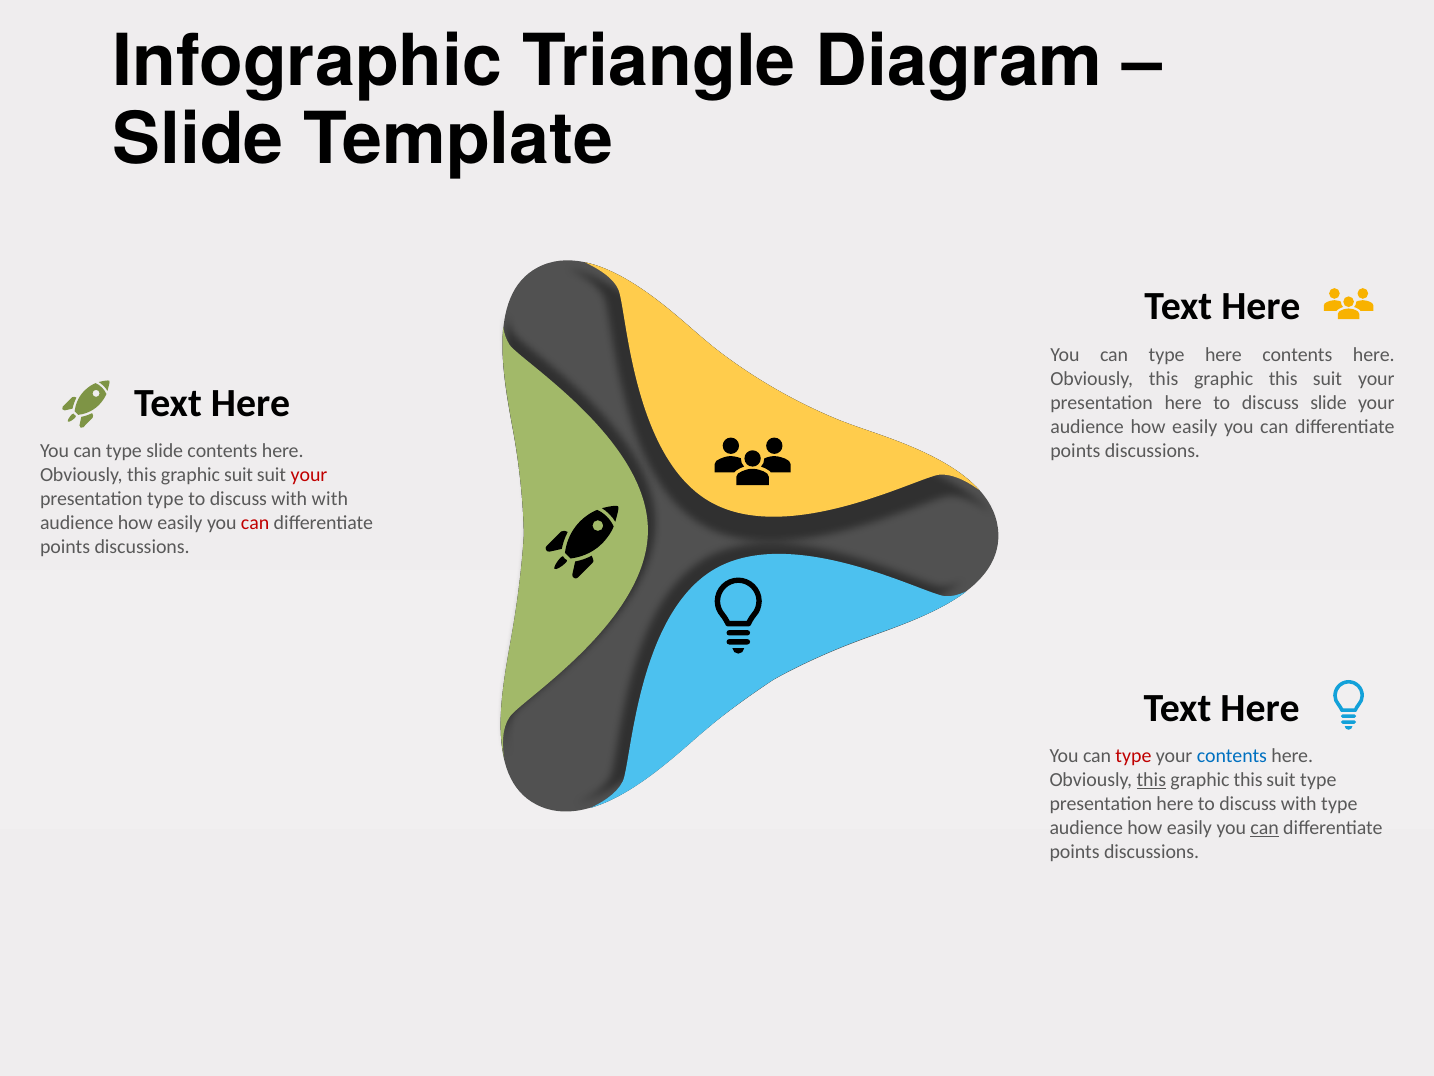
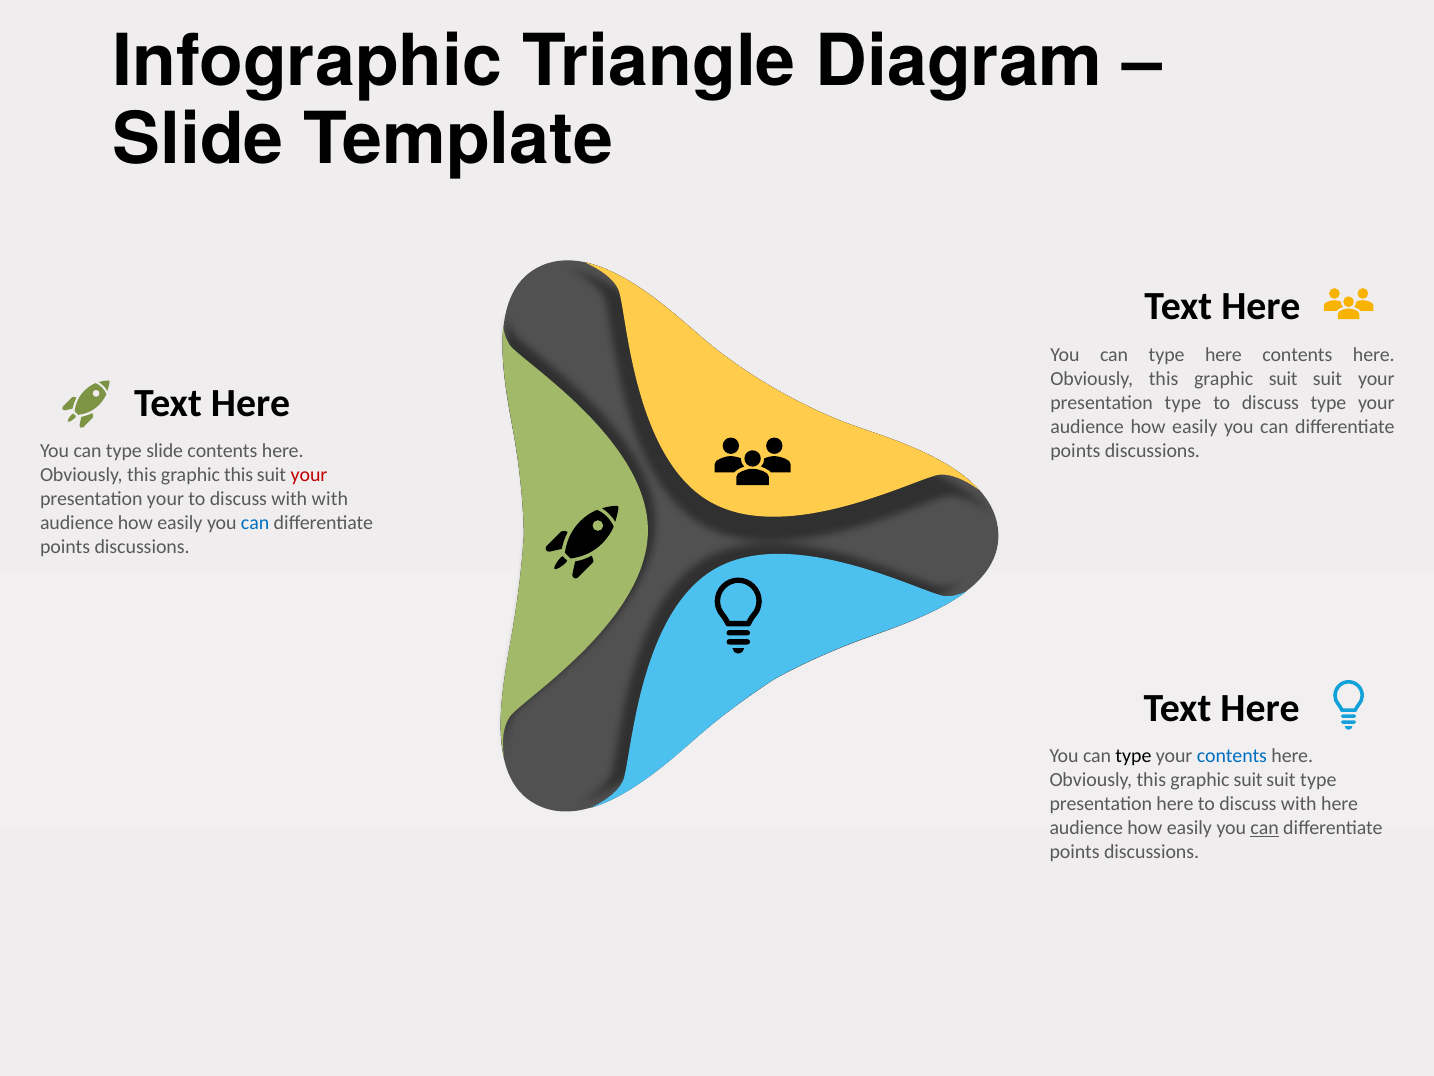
this: this -> suit (1283, 379)
here: here -> type (1183, 403)
discuss slide: slide -> type (1328, 403)
graphic suit: suit -> this (239, 475)
presentation type: type -> your (165, 499)
can colour: red -> blue (255, 523)
type colour: red -> black (1133, 756)
this underline: present -> none (1151, 780)
this: this -> suit (1248, 780)
with type: type -> here (1340, 804)
